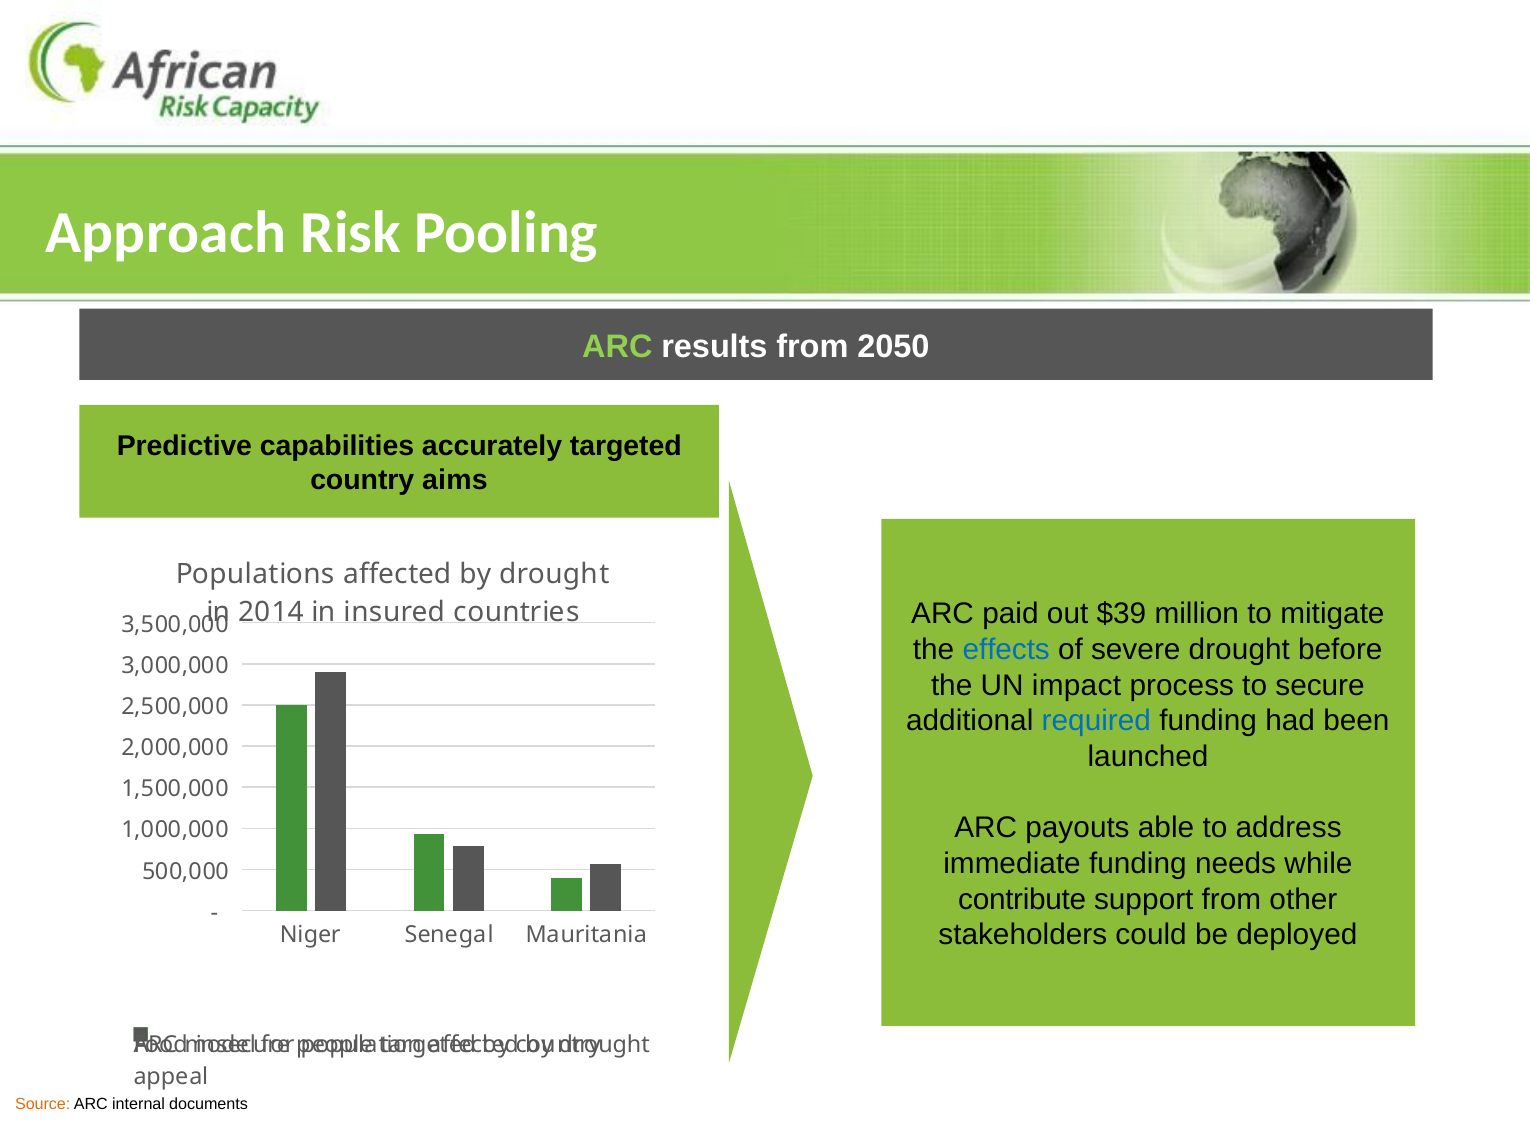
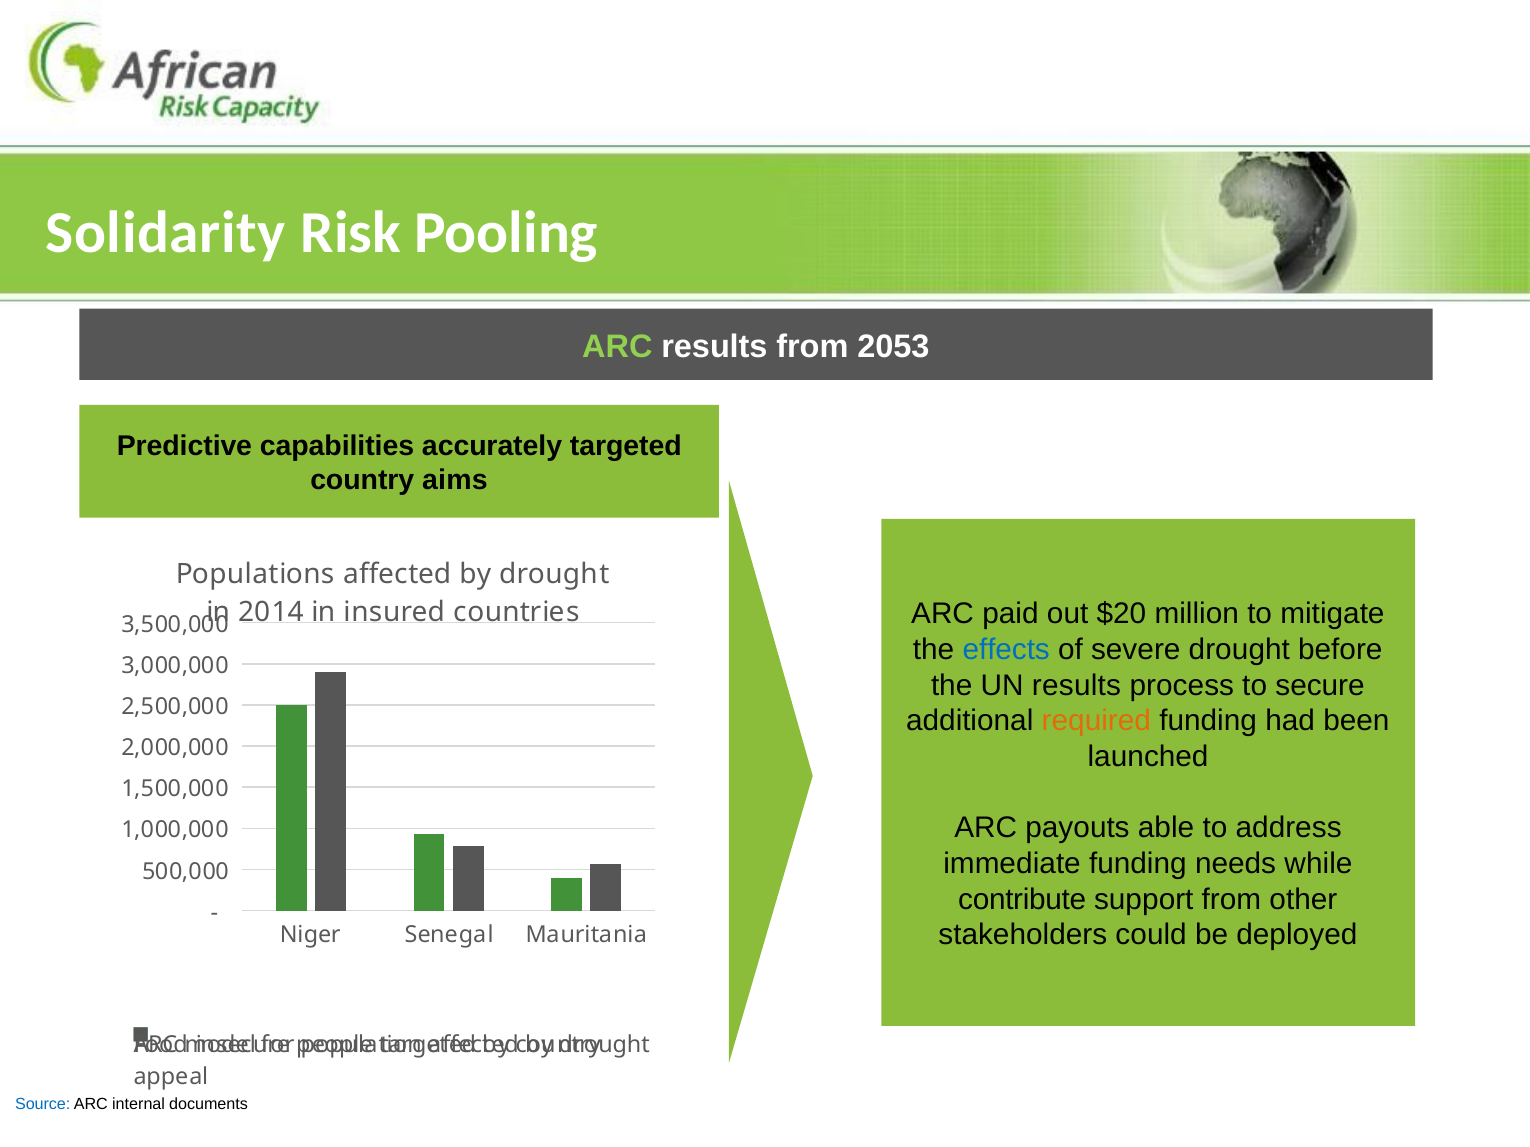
Approach: Approach -> Solidarity (166, 233)
2050: 2050 -> 2053 (893, 347)
$39: $39 -> $20 (1121, 614)
UN impact: impact -> results (1076, 686)
required colour: blue -> orange (1096, 721)
Source colour: orange -> blue (43, 1104)
